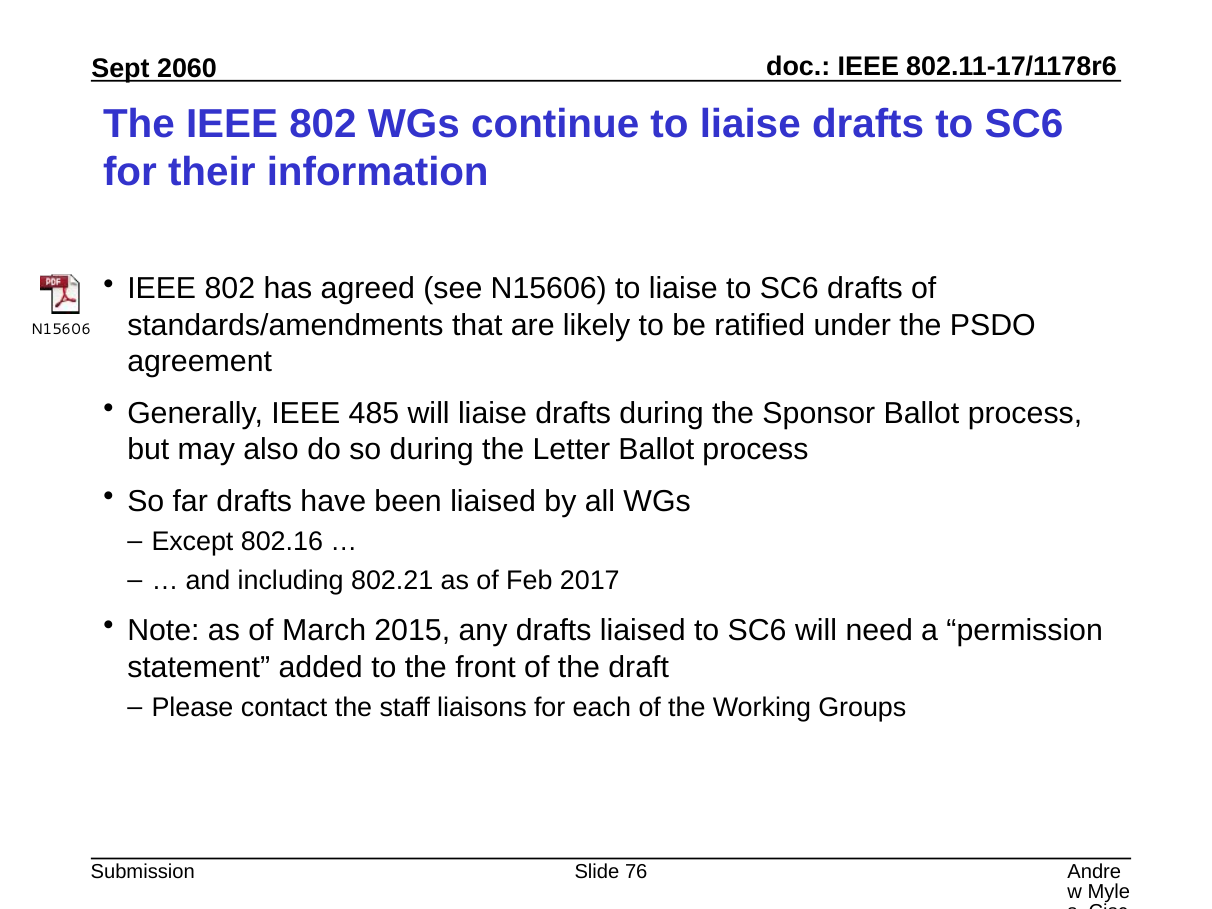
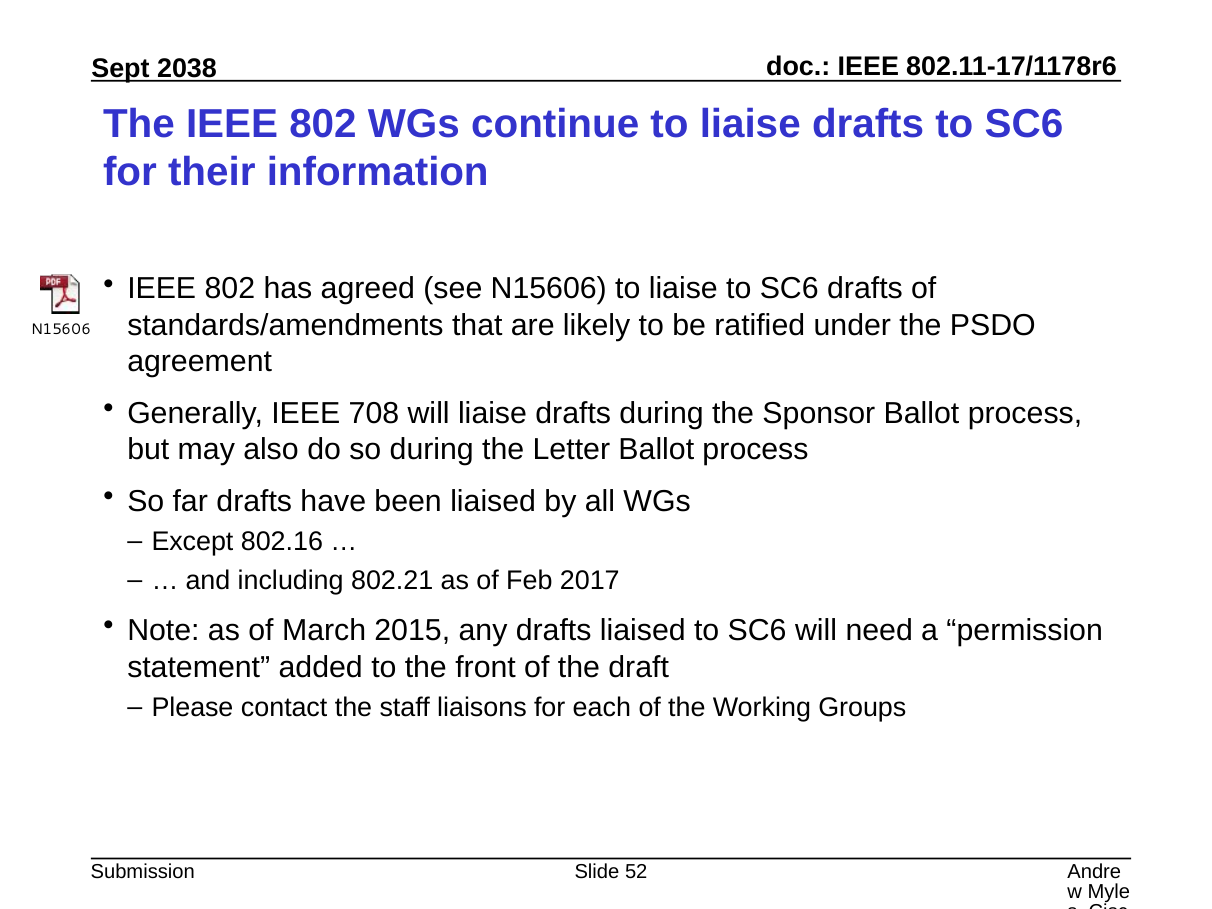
2060: 2060 -> 2038 (187, 69)
485: 485 -> 708 (374, 413)
76: 76 -> 52 (636, 872)
